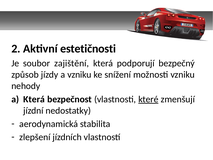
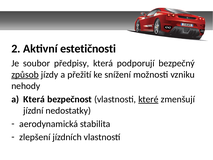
zajištění: zajištění -> předpisy (72, 63)
způsob underline: none -> present (25, 74)
a vzniku: vzniku -> přežití (79, 74)
